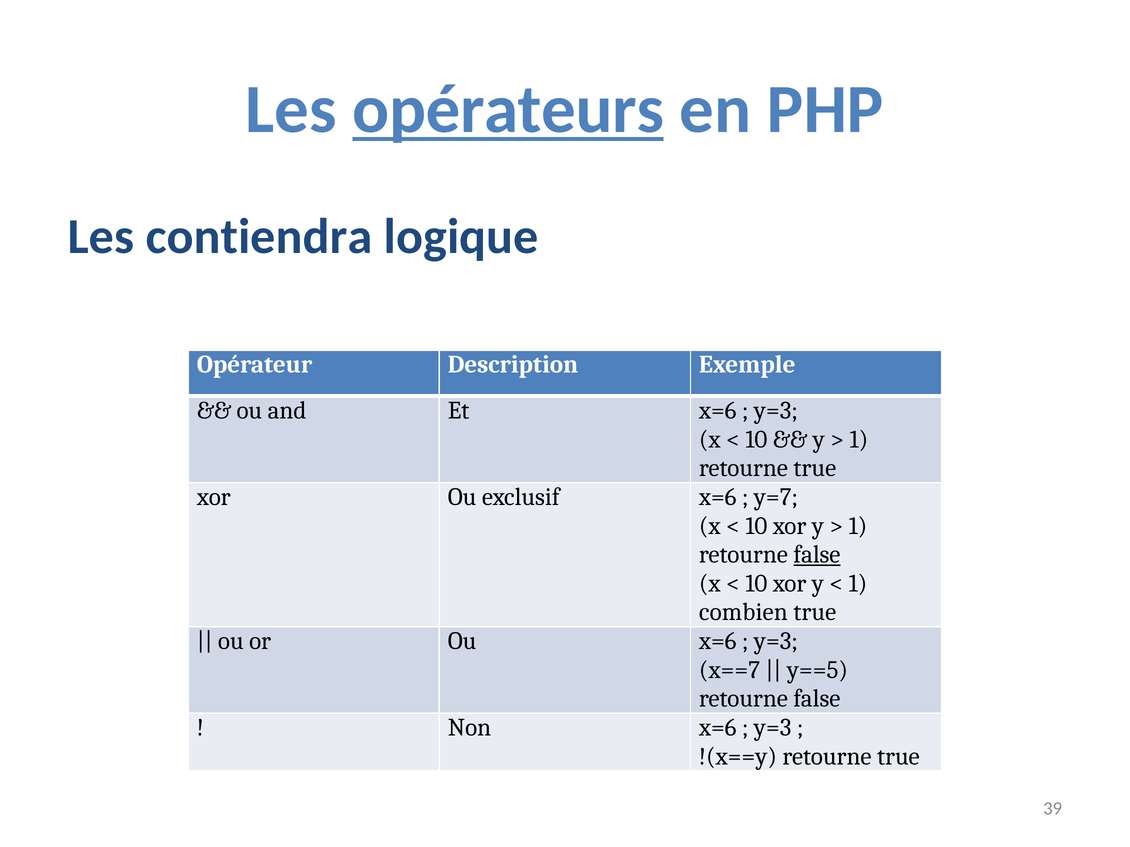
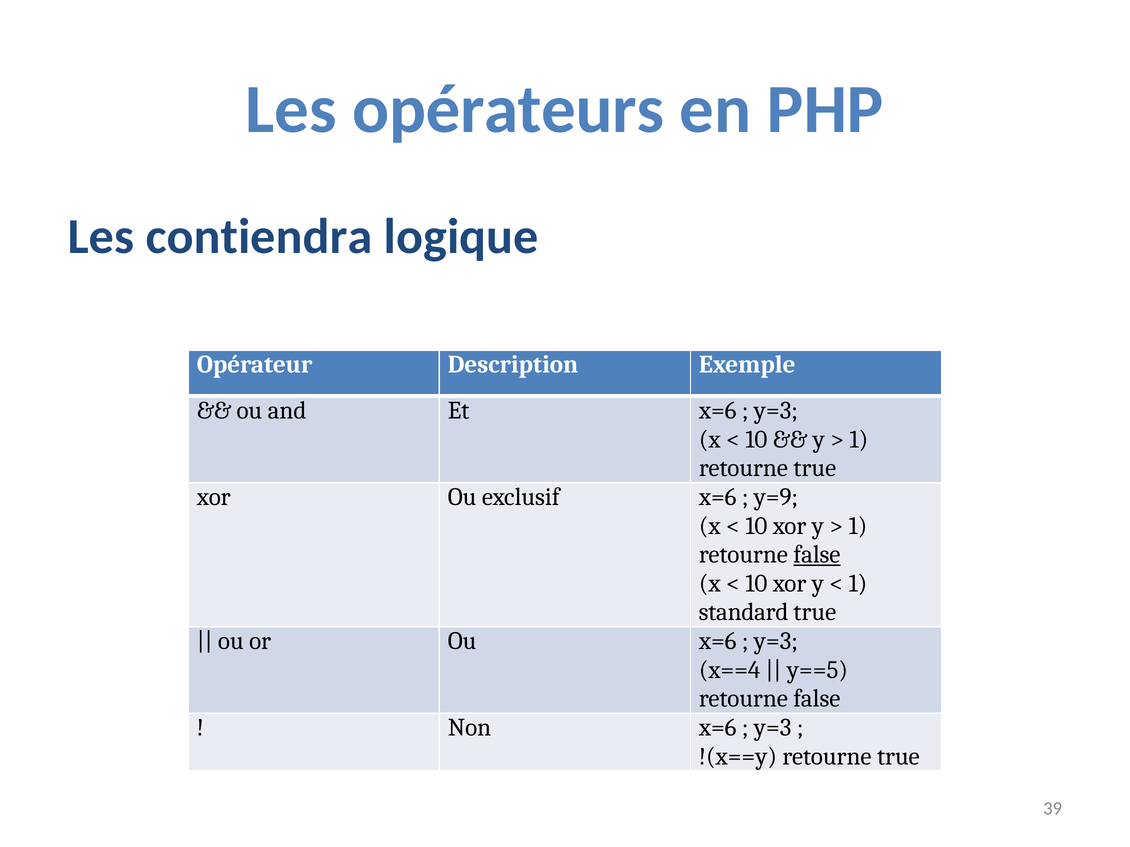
opérateurs underline: present -> none (508, 109)
y=7: y=7 -> y=9 (776, 497)
combien: combien -> standard (744, 613)
x==7: x==7 -> x==4 (730, 670)
